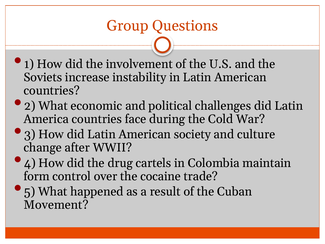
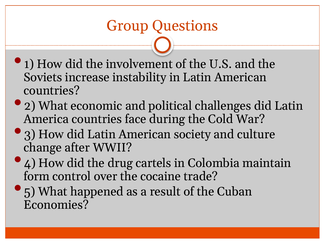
Movement: Movement -> Economies (56, 205)
